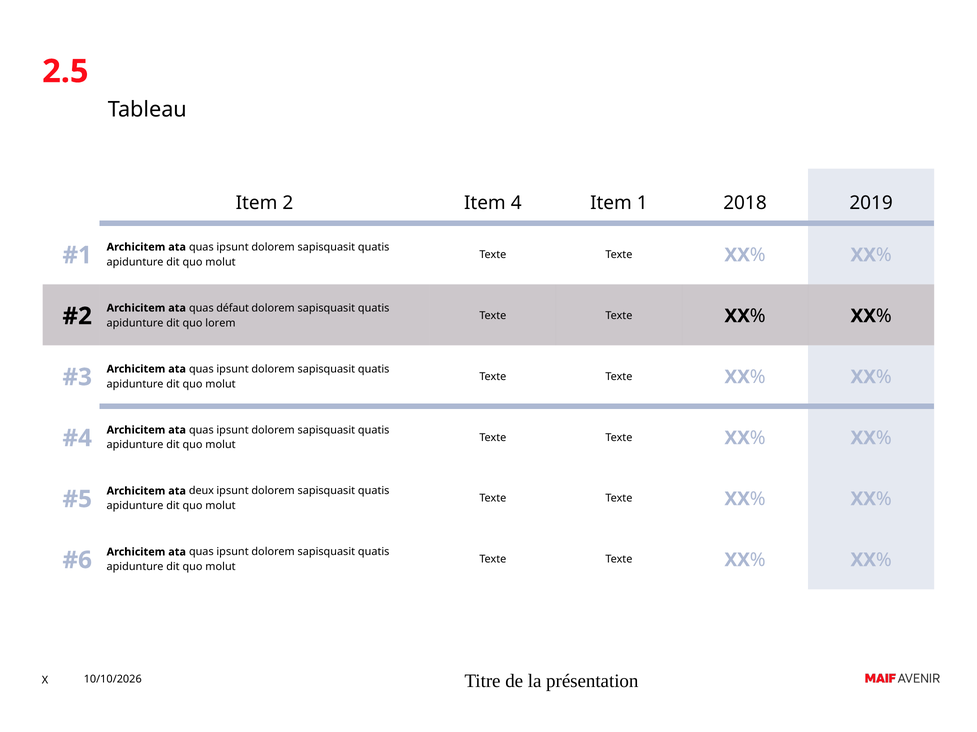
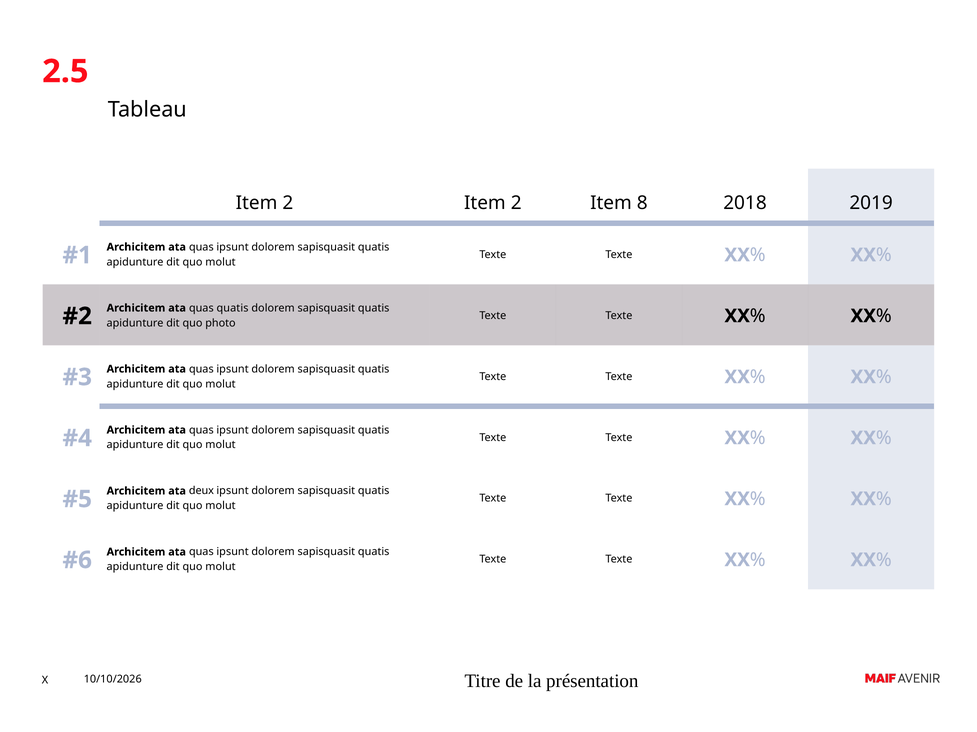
2 Item 4: 4 -> 2 (516, 203)
1: 1 -> 8 (642, 203)
quas défaut: défaut -> quatis (233, 308)
lorem: lorem -> photo (220, 323)
